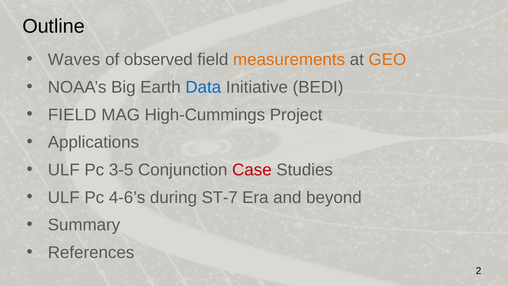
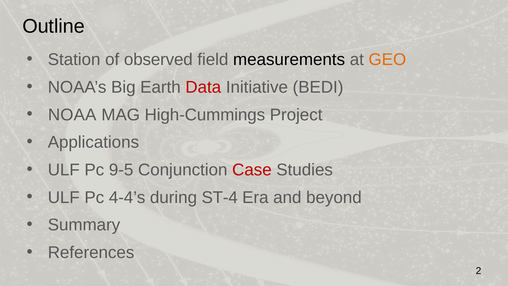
Waves: Waves -> Station (74, 60)
measurements colour: orange -> black (289, 60)
Data colour: blue -> red (203, 87)
FIELD: FIELD -> NOAA (72, 115)
3-5: 3-5 -> 9-5 (121, 170)
4-6’s: 4-6’s -> 4-4’s (127, 197)
ST-7: ST-7 -> ST-4 (220, 197)
